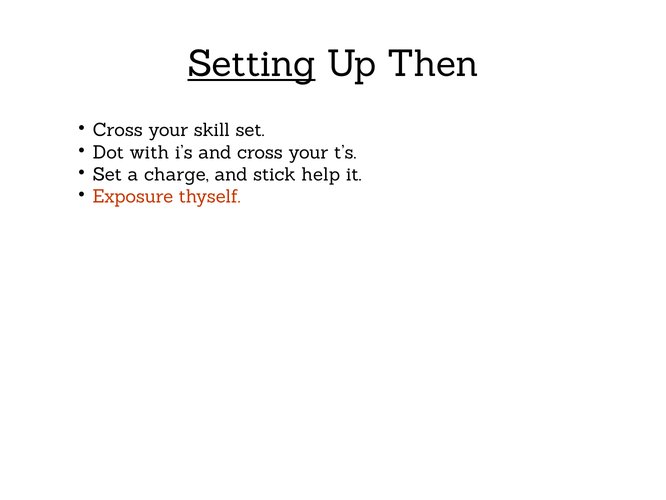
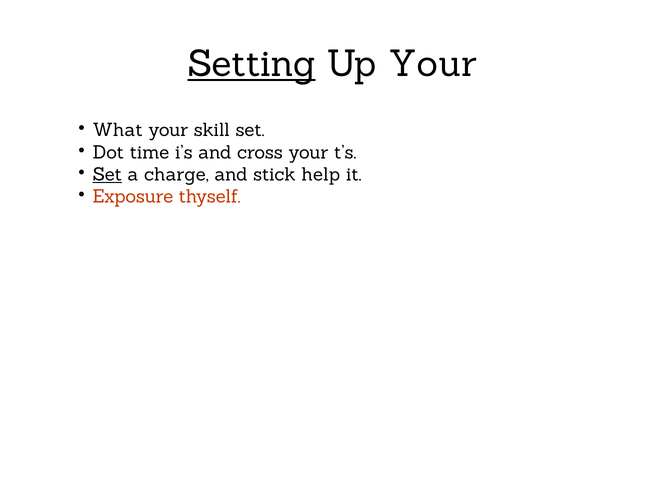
Up Then: Then -> Your (433, 64)
Cross: Cross -> What (118, 130)
with: with -> time (149, 152)
Set underline: none -> present (107, 174)
